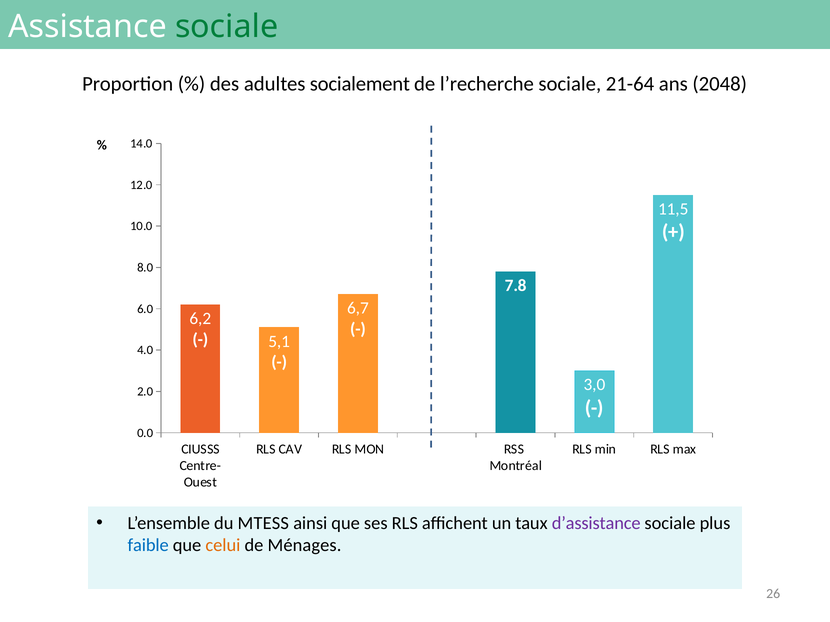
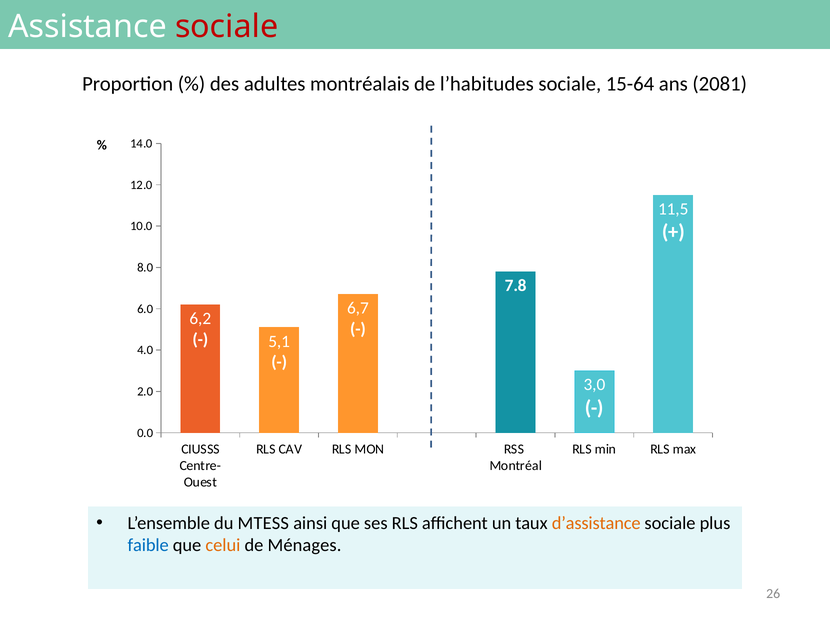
sociale colour: green -> red (227, 27)
socialement: socialement -> montréalais (360, 84)
l’recherche: l’recherche -> l’habitudes (487, 84)
21-64: 21-64 -> 15-64 (630, 84)
2048: 2048 -> 2081 (720, 84)
d’assistance colour: purple -> orange (596, 524)
